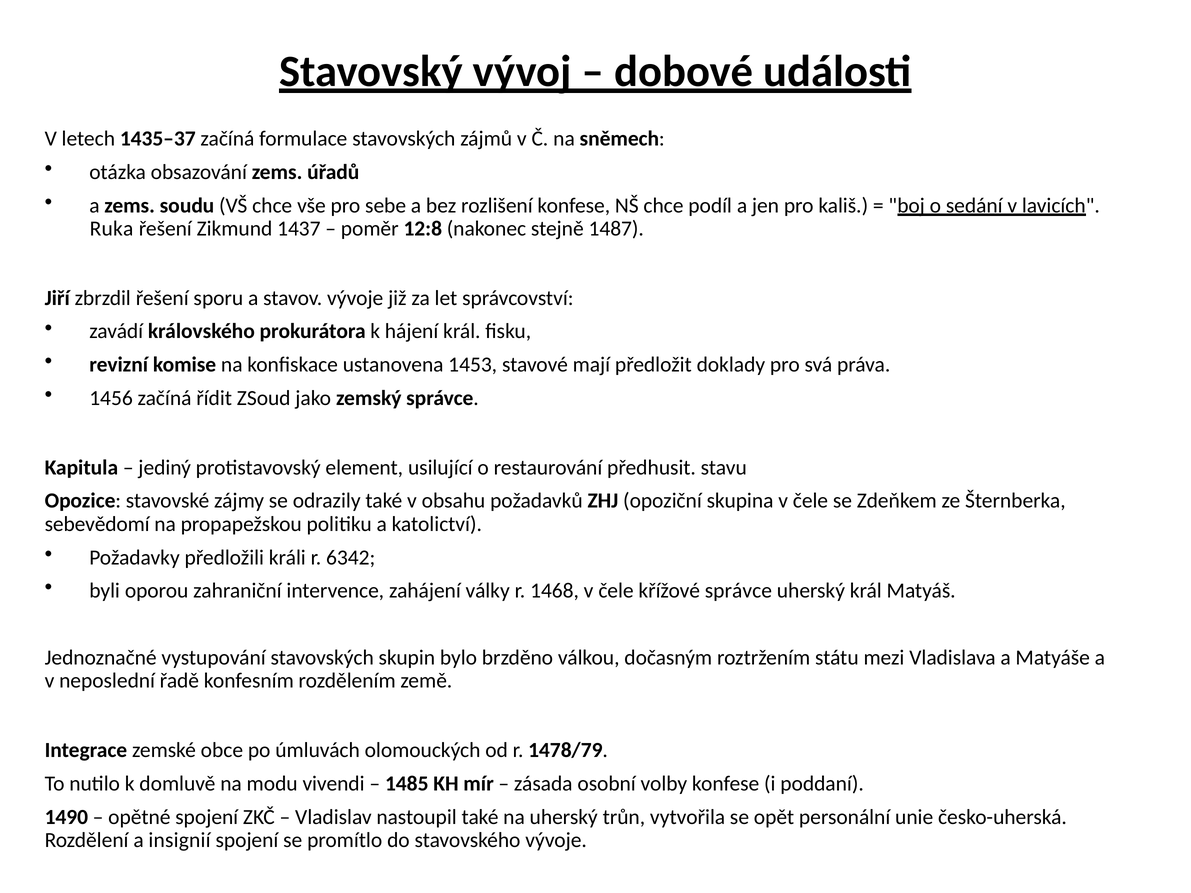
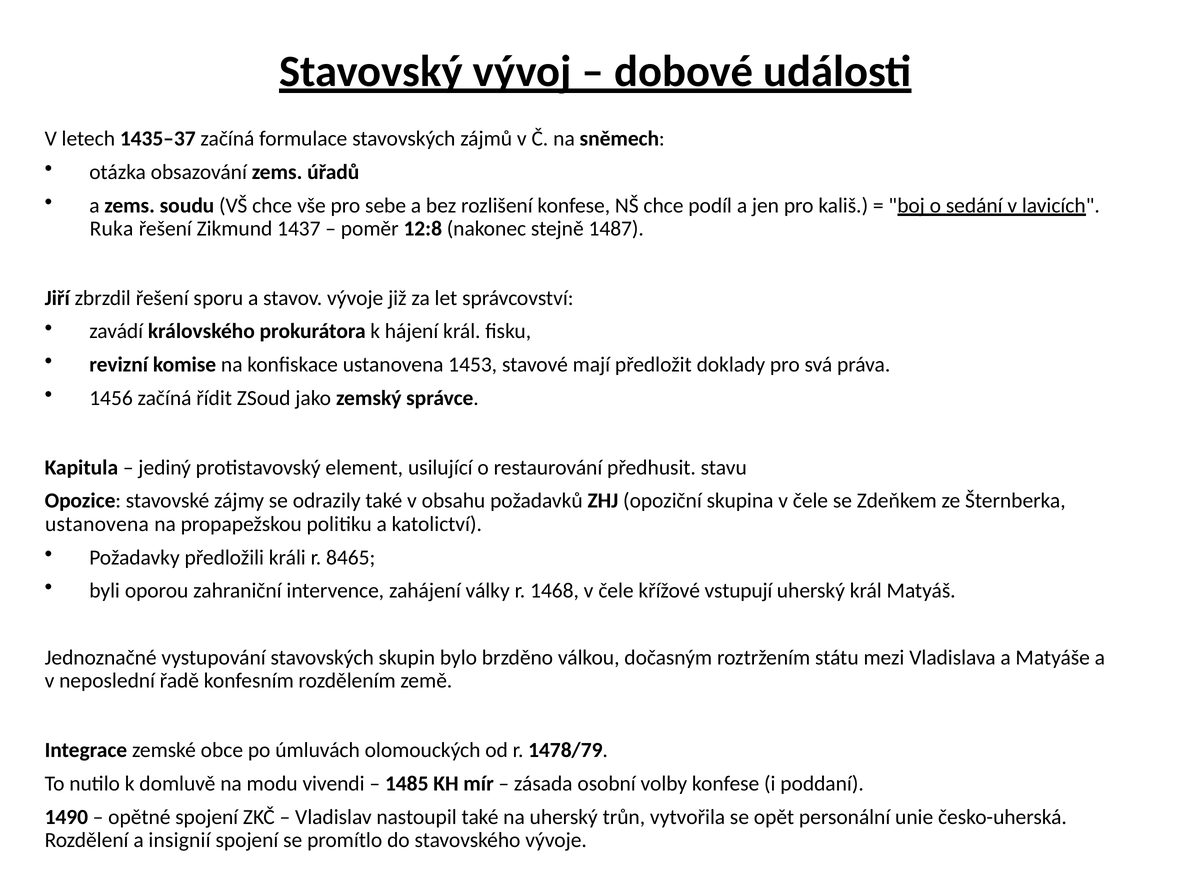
sebevědomí: sebevědomí -> ustanovena (97, 524)
6342: 6342 -> 8465 (351, 558)
křížové správce: správce -> vstupují (738, 591)
